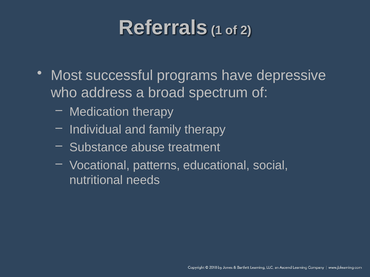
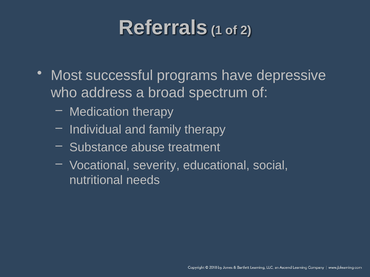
patterns: patterns -> severity (156, 166)
